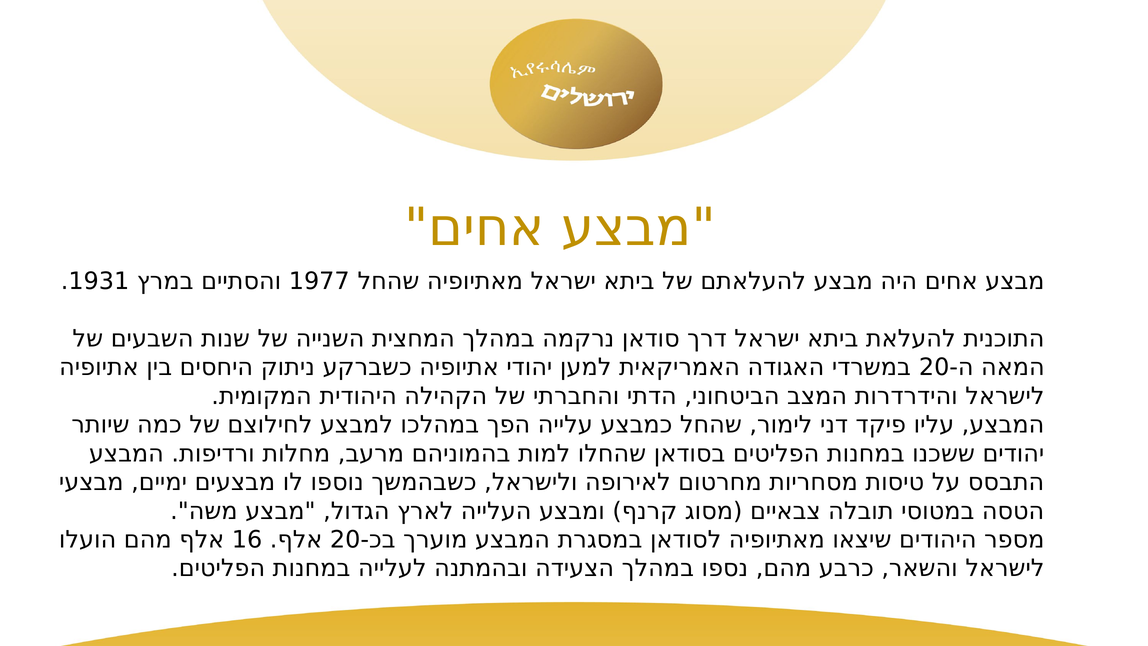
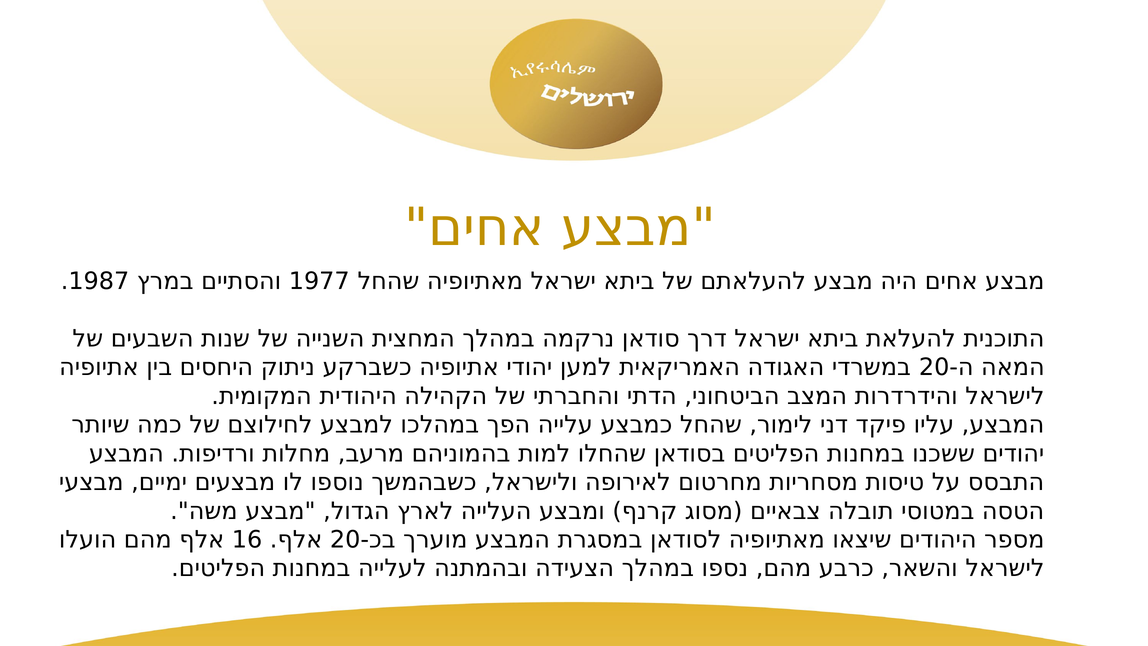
1931: 1931 -> 1987 (99, 281)
